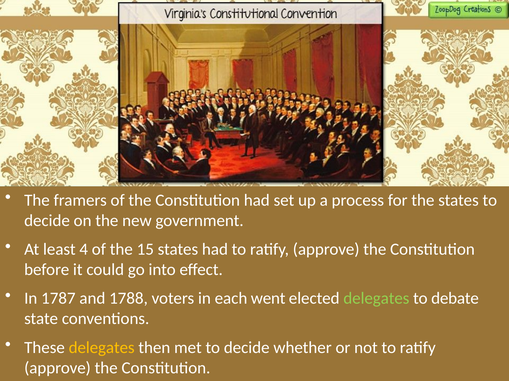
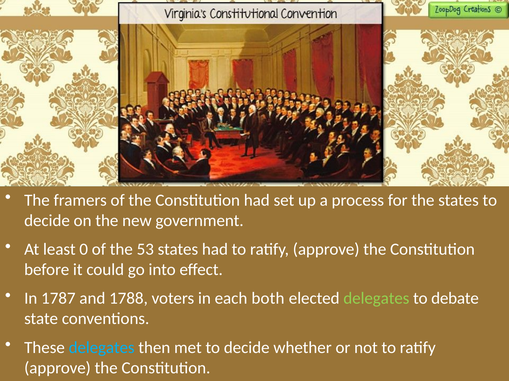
4: 4 -> 0 (84, 250)
15: 15 -> 53 (145, 250)
went: went -> both (268, 299)
delegates colour: yellow -> light blue (102, 348)
